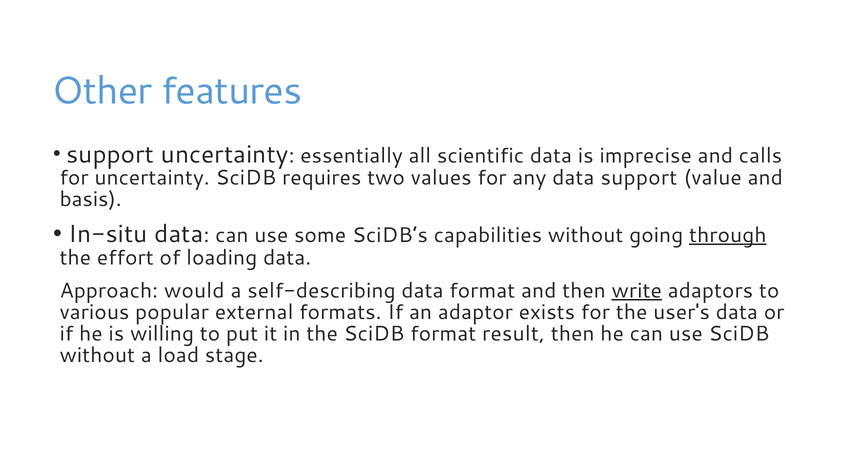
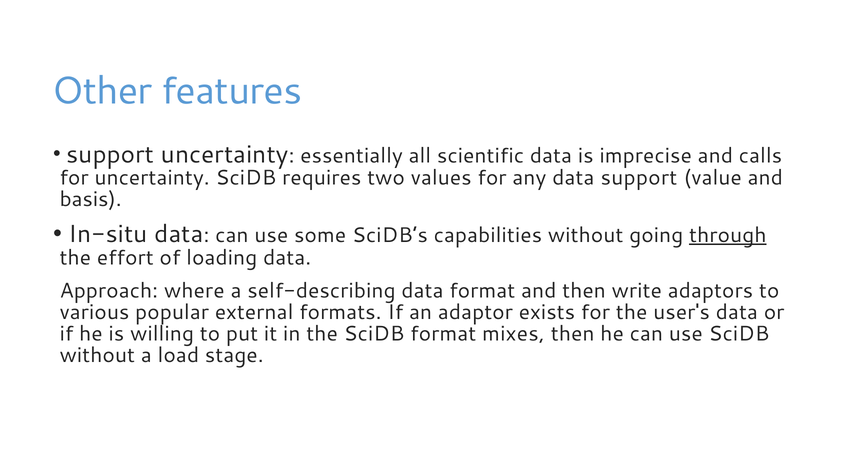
would: would -> where (194, 290)
write underline: present -> none (637, 290)
result: result -> mixes (513, 333)
